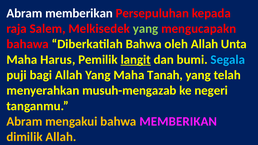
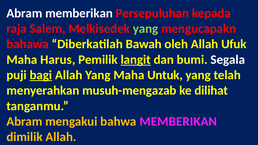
Diberkatilah Bahwa: Bahwa -> Bawah (144, 44)
Unta: Unta -> Ufuk (234, 44)
Segala colour: light blue -> white (228, 60)
bagi underline: none -> present (41, 75)
Tanah: Tanah -> Untuk (165, 75)
negeri: negeri -> dilihat (211, 91)
